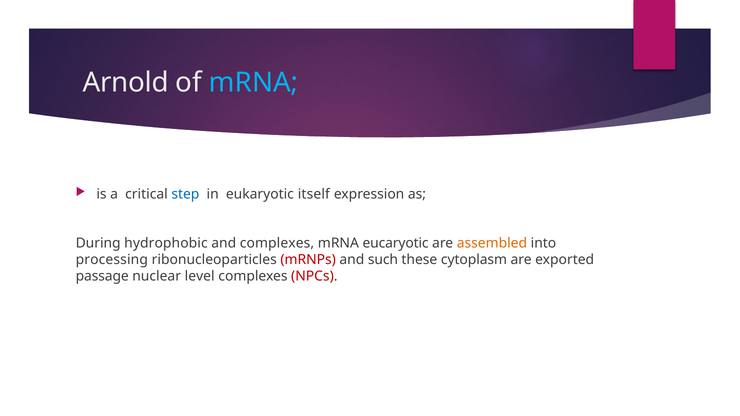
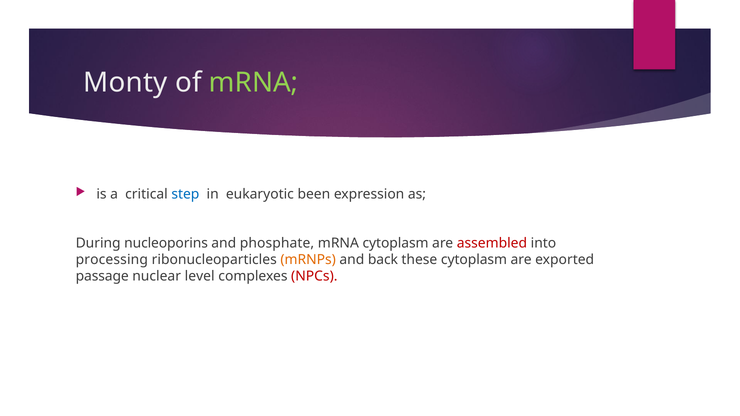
Arnold: Arnold -> Monty (125, 82)
mRNA colour: light blue -> light green (254, 82)
itself: itself -> been (314, 194)
hydrophobic: hydrophobic -> nucleoporins (166, 243)
and complexes: complexes -> phosphate (277, 243)
mRNA eucaryotic: eucaryotic -> cytoplasm (396, 243)
assembled colour: orange -> red (492, 243)
mRNPs colour: red -> orange (308, 260)
such: such -> back (383, 260)
